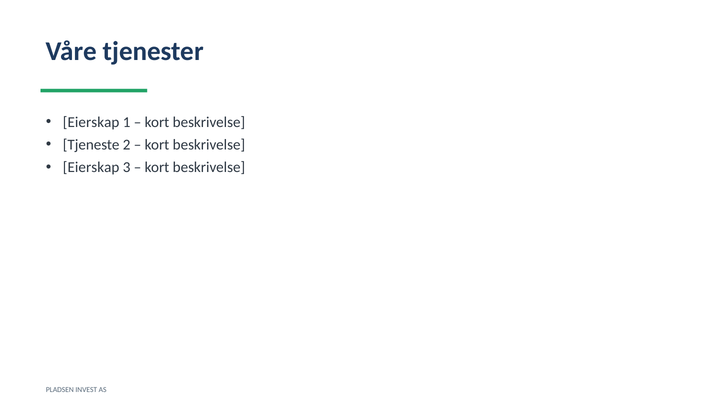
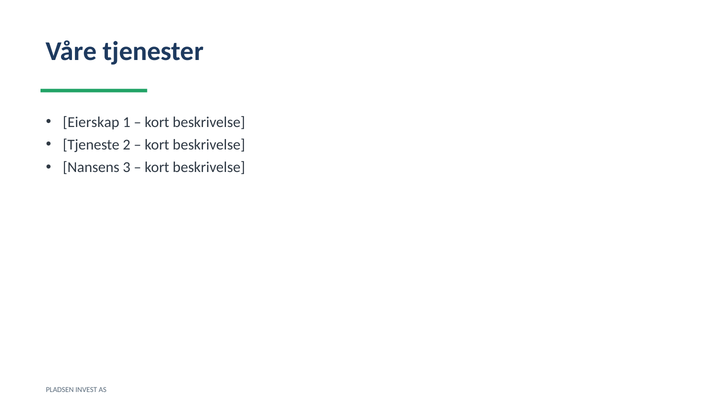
Eierskap: Eierskap -> Nansens (91, 167)
